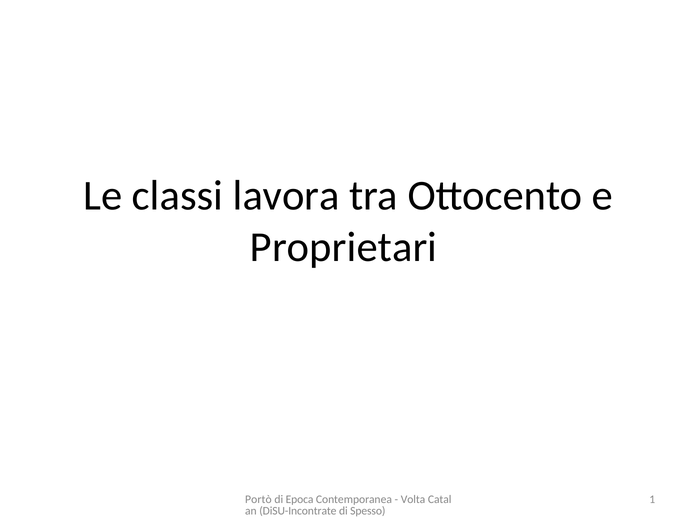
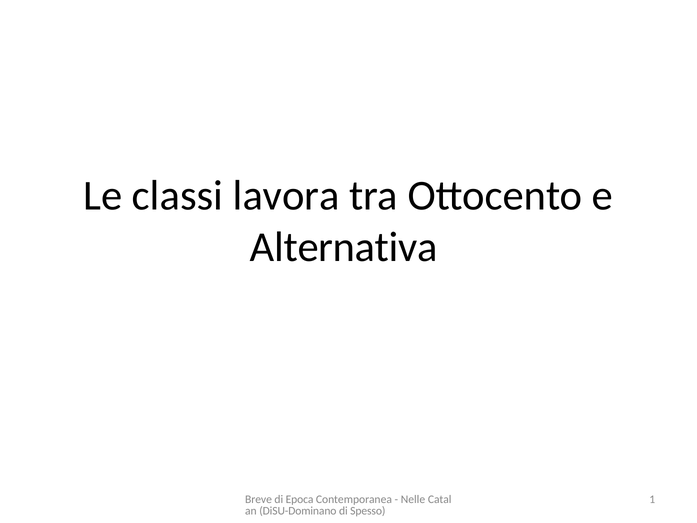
Proprietari: Proprietari -> Alternativa (344, 247)
Portò: Portò -> Breve (259, 499)
Volta: Volta -> Nelle (413, 499)
DiSU-Incontrate: DiSU-Incontrate -> DiSU-Dominano (298, 511)
